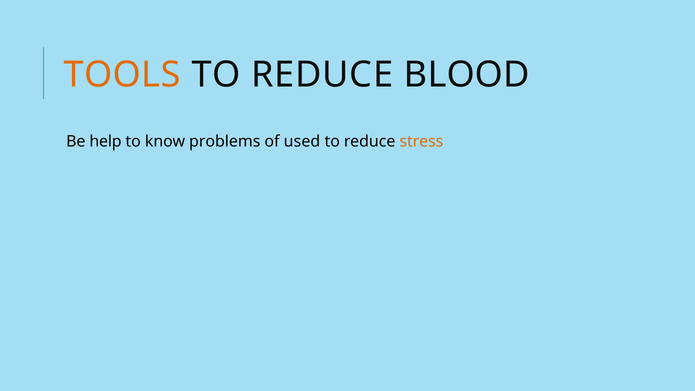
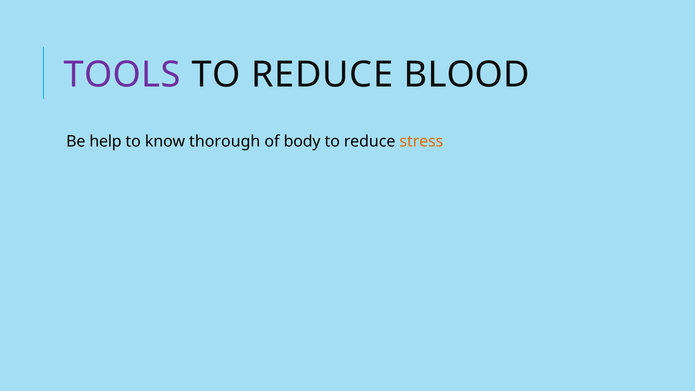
TOOLS colour: orange -> purple (122, 75)
problems: problems -> thorough (225, 141)
used: used -> body (302, 141)
